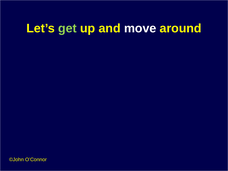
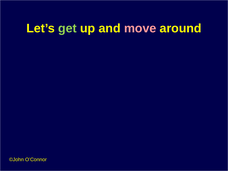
move colour: white -> pink (140, 28)
